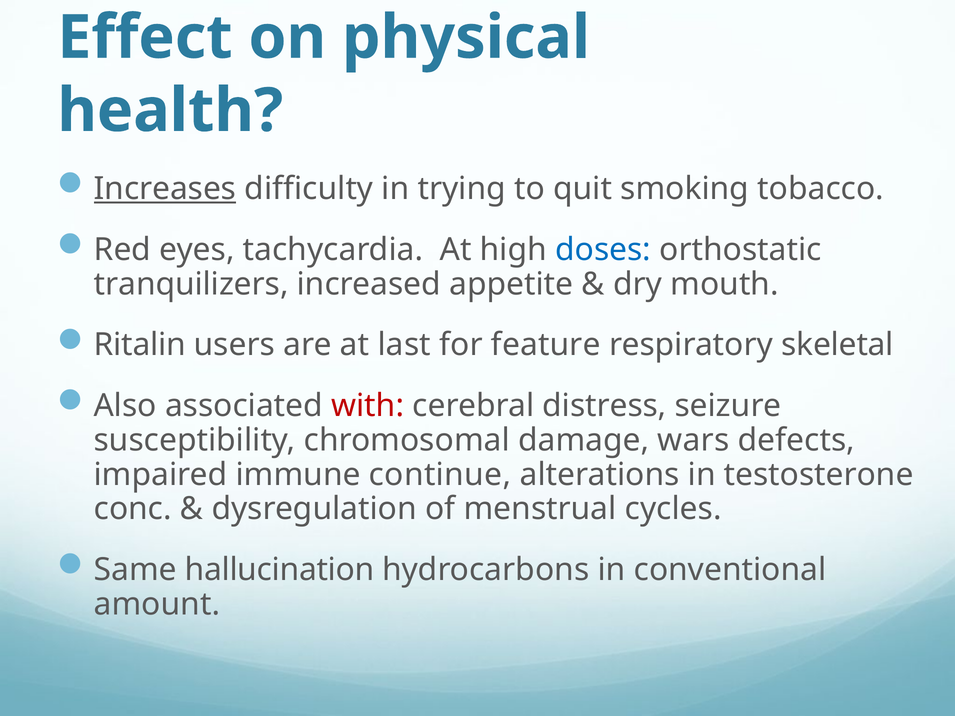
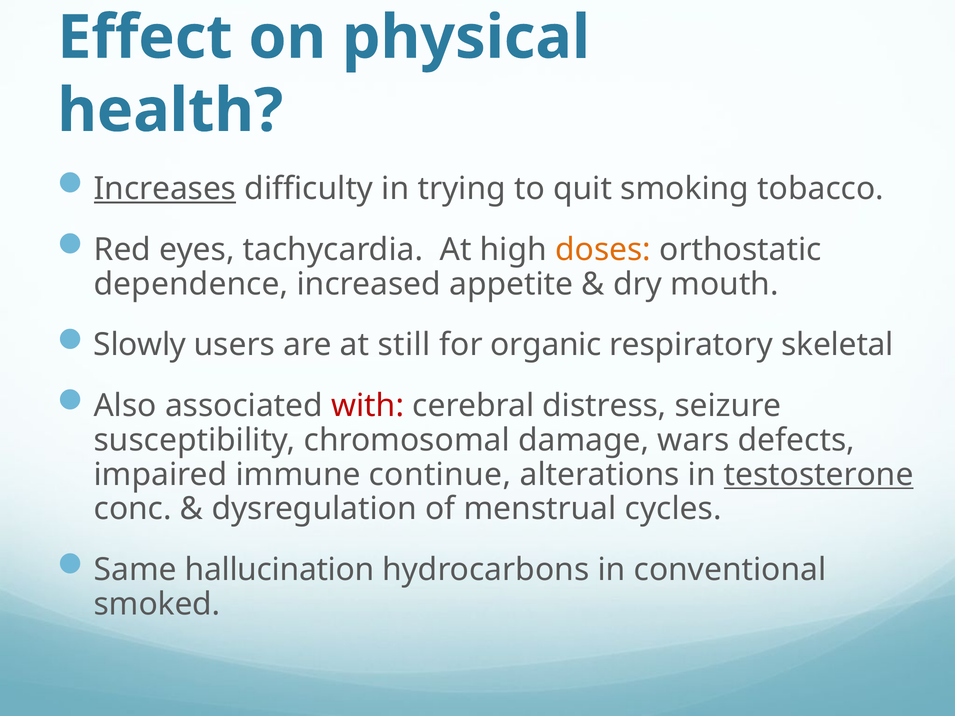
doses colour: blue -> orange (603, 250)
tranquilizers: tranquilizers -> dependence (191, 284)
Ritalin: Ritalin -> Slowly (140, 345)
last: last -> still (404, 345)
feature: feature -> organic (546, 345)
testosterone underline: none -> present (819, 475)
amount: amount -> smoked (157, 604)
